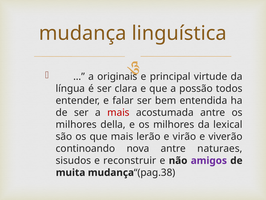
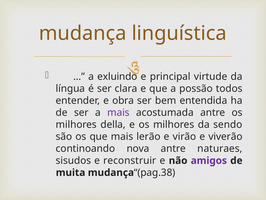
originais: originais -> exluindo (117, 76)
falar: falar -> obra (123, 100)
mais colour: red -> purple (118, 112)
lexical: lexical -> sendo (228, 124)
